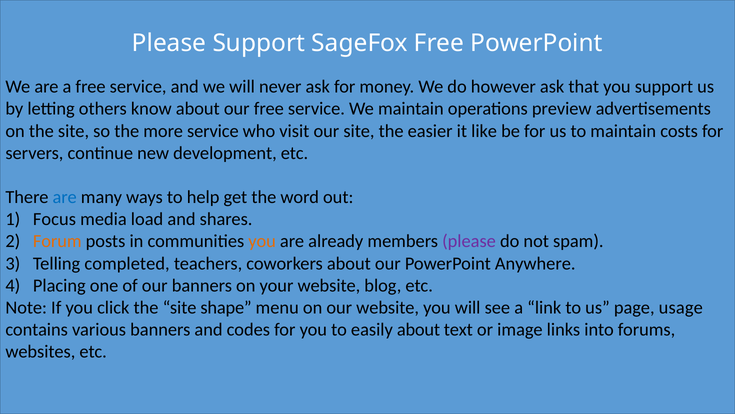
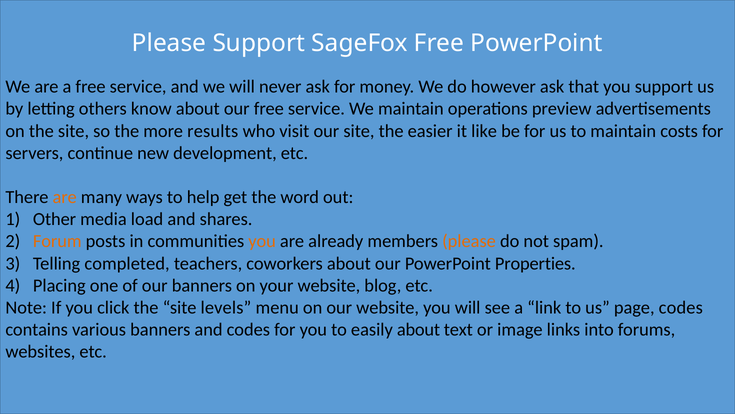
more service: service -> results (213, 131)
are colour: blue -> orange (65, 197)
Focus: Focus -> Other (55, 219)
please colour: purple -> orange (469, 241)
Anywhere: Anywhere -> Properties (535, 263)
shape: shape -> levels (226, 307)
page usage: usage -> codes (681, 307)
